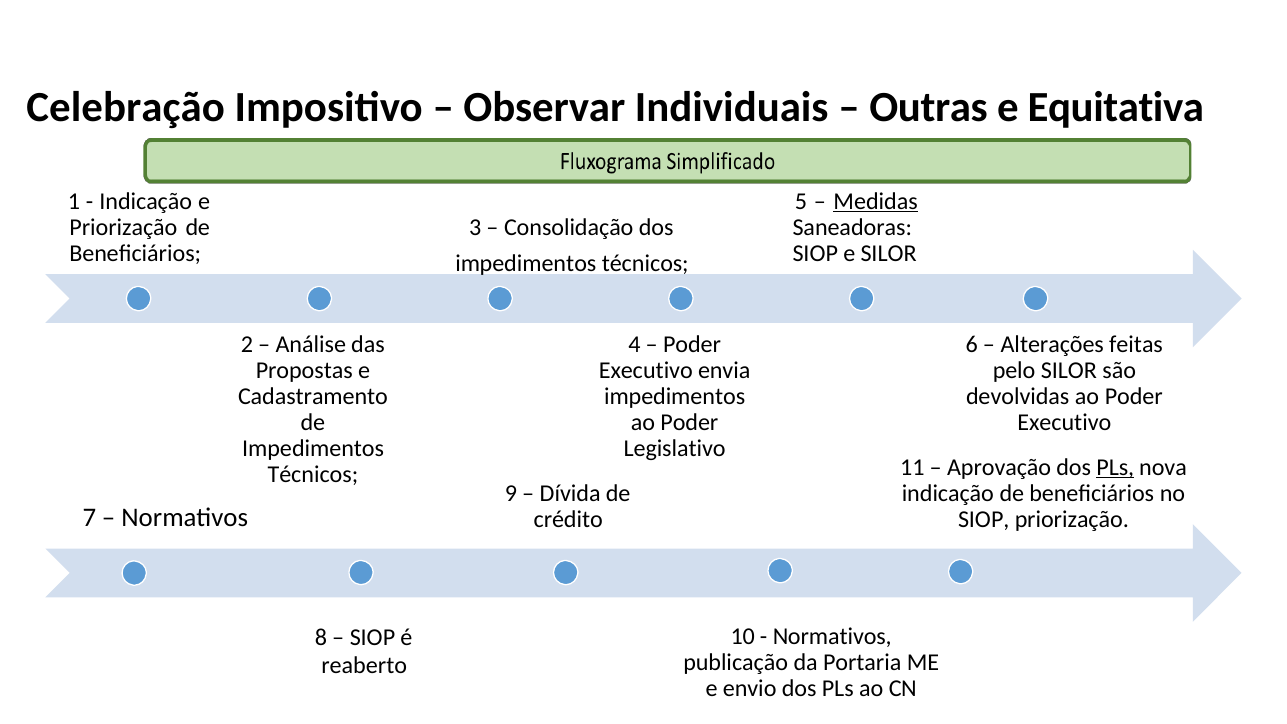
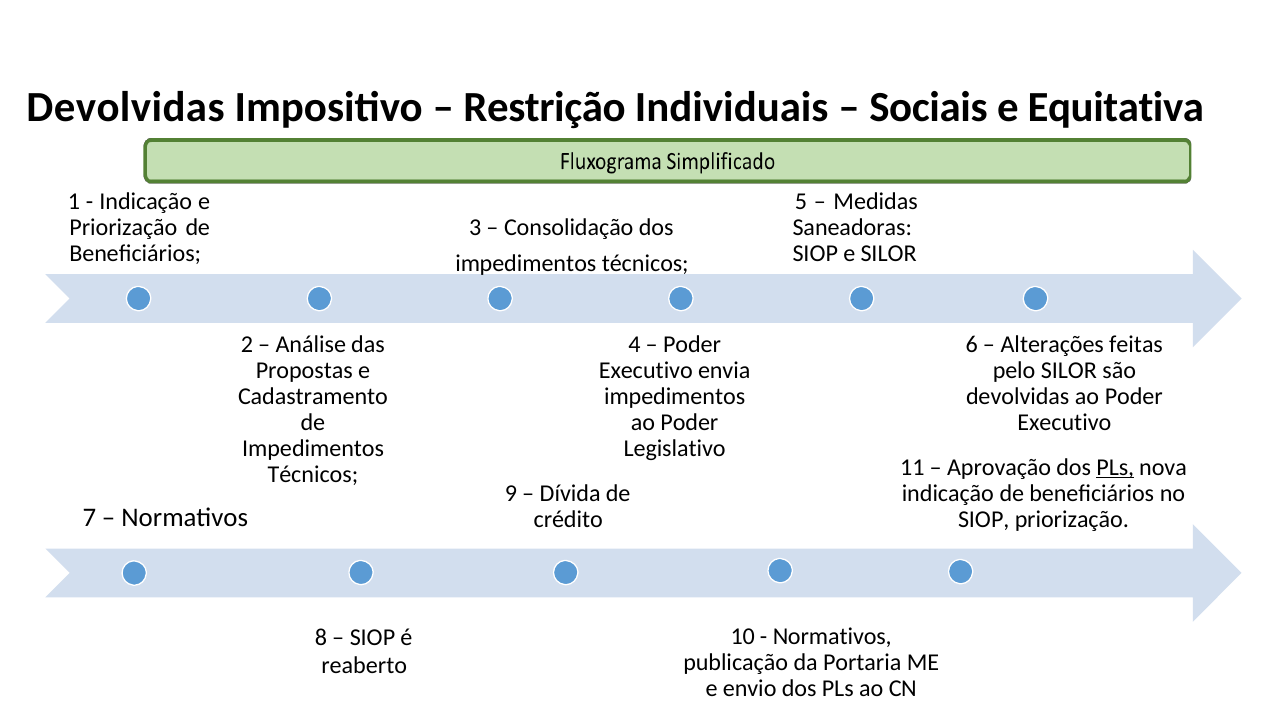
Celebração: Celebração -> Devolvidas (126, 107)
Observar: Observar -> Restrição (544, 107)
Outras: Outras -> Sociais (928, 107)
Medidas underline: present -> none (876, 201)
